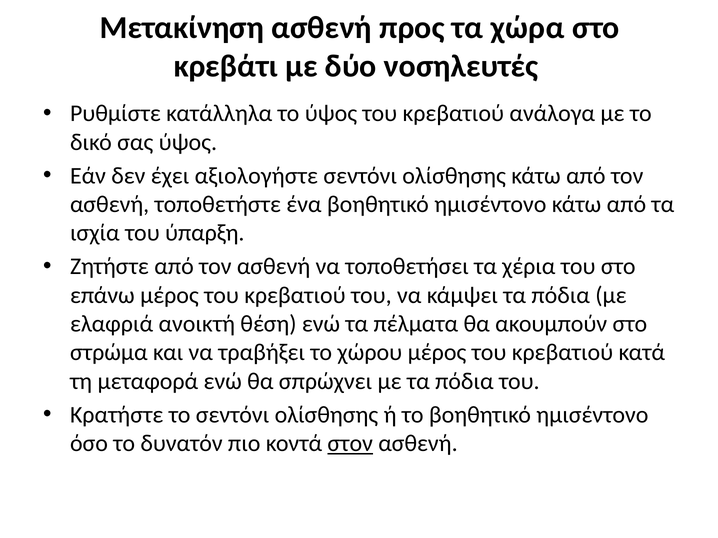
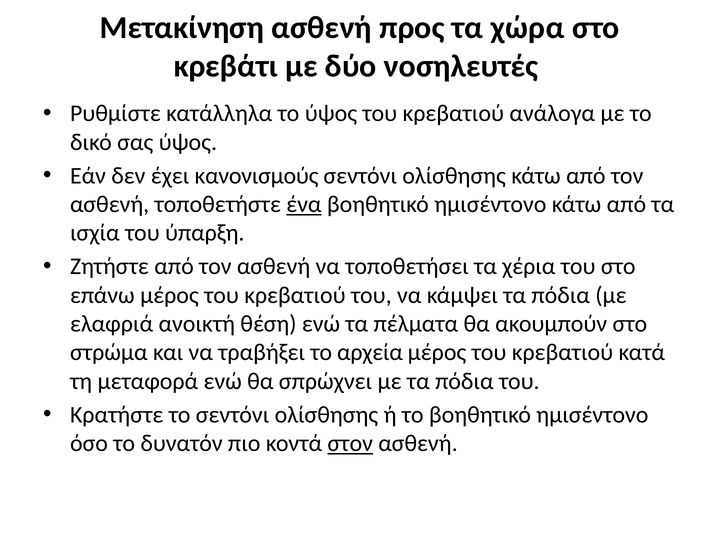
αξιολογήστε: αξιολογήστε -> κανονισμούς (256, 176)
ένα underline: none -> present (304, 205)
χώρου: χώρου -> αρχεία (370, 353)
